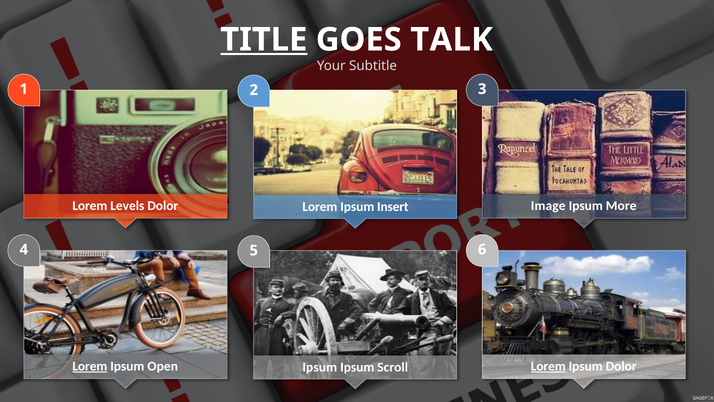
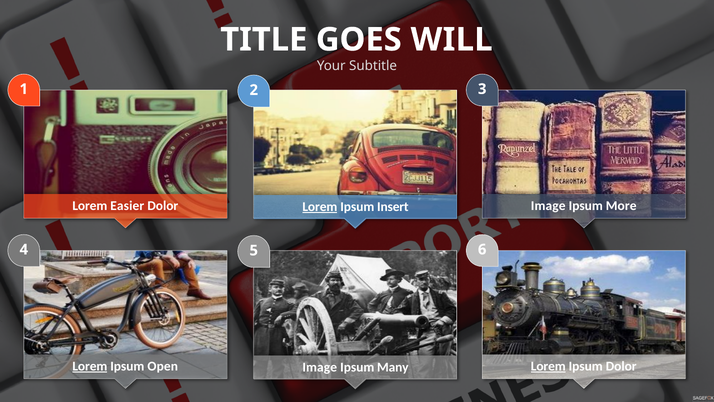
TITLE underline: present -> none (264, 40)
TALK: TALK -> WILL (452, 40)
Levels: Levels -> Easier (127, 205)
Lorem underline: none -> present (320, 206)
Ipsum: Ipsum -> Image (320, 367)
Scroll: Scroll -> Many (393, 367)
